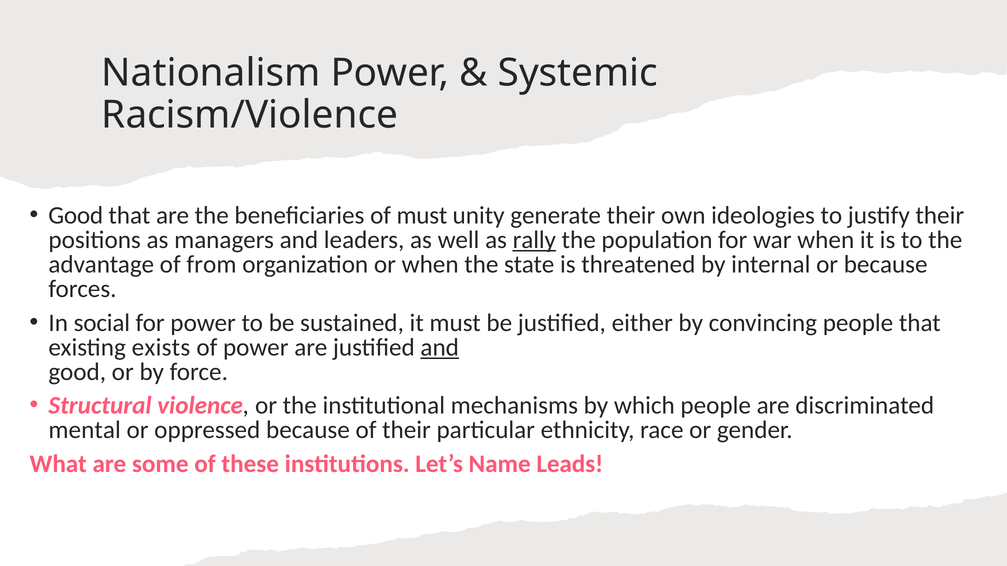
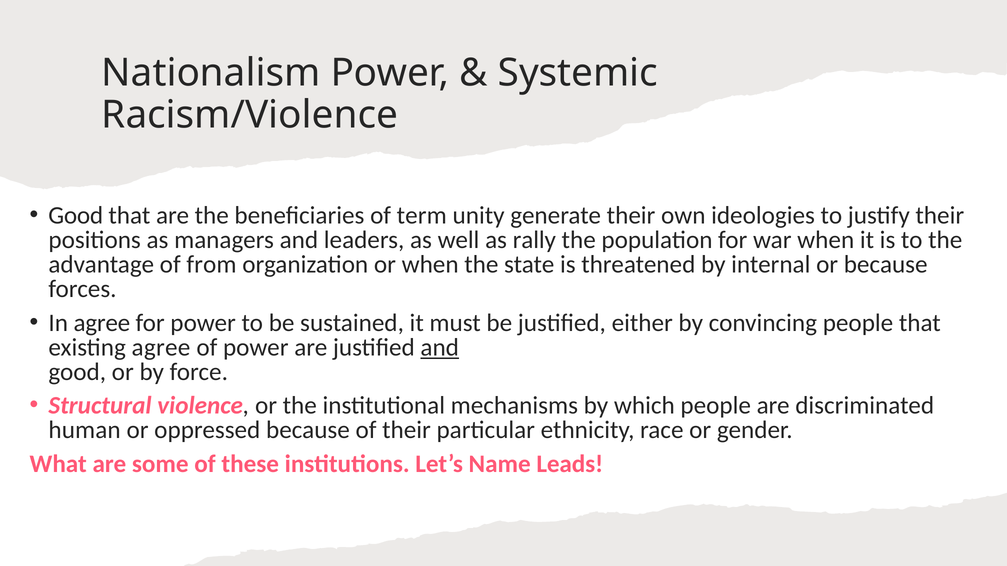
of must: must -> term (422, 216)
rally underline: present -> none (534, 240)
In social: social -> agree (102, 323)
existing exists: exists -> agree (161, 348)
mental: mental -> human (85, 430)
